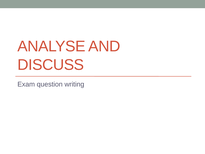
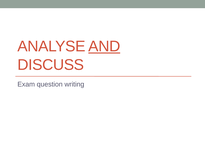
AND underline: none -> present (104, 46)
